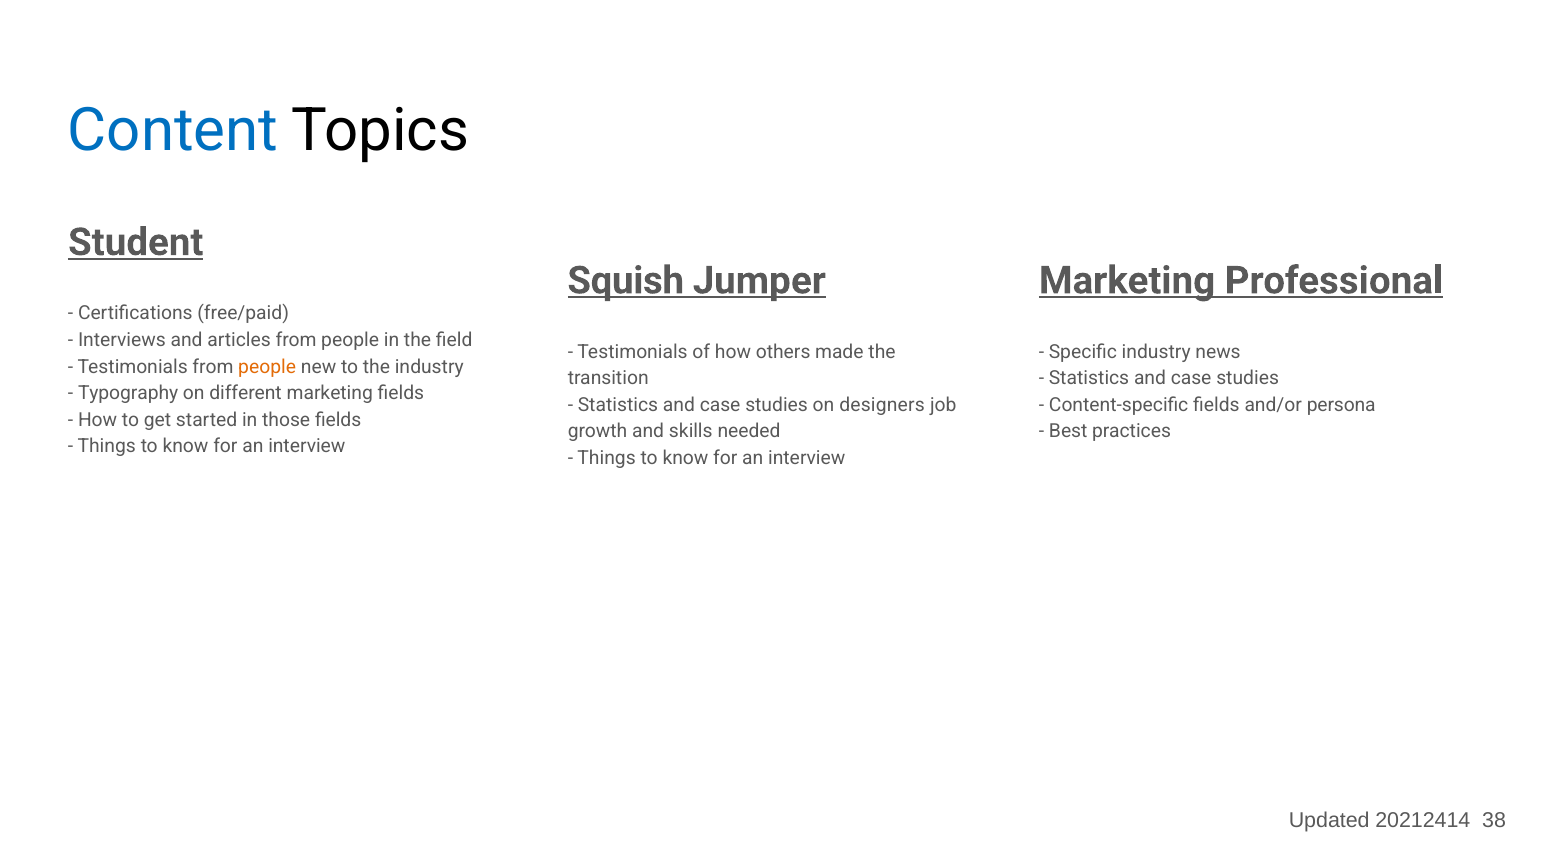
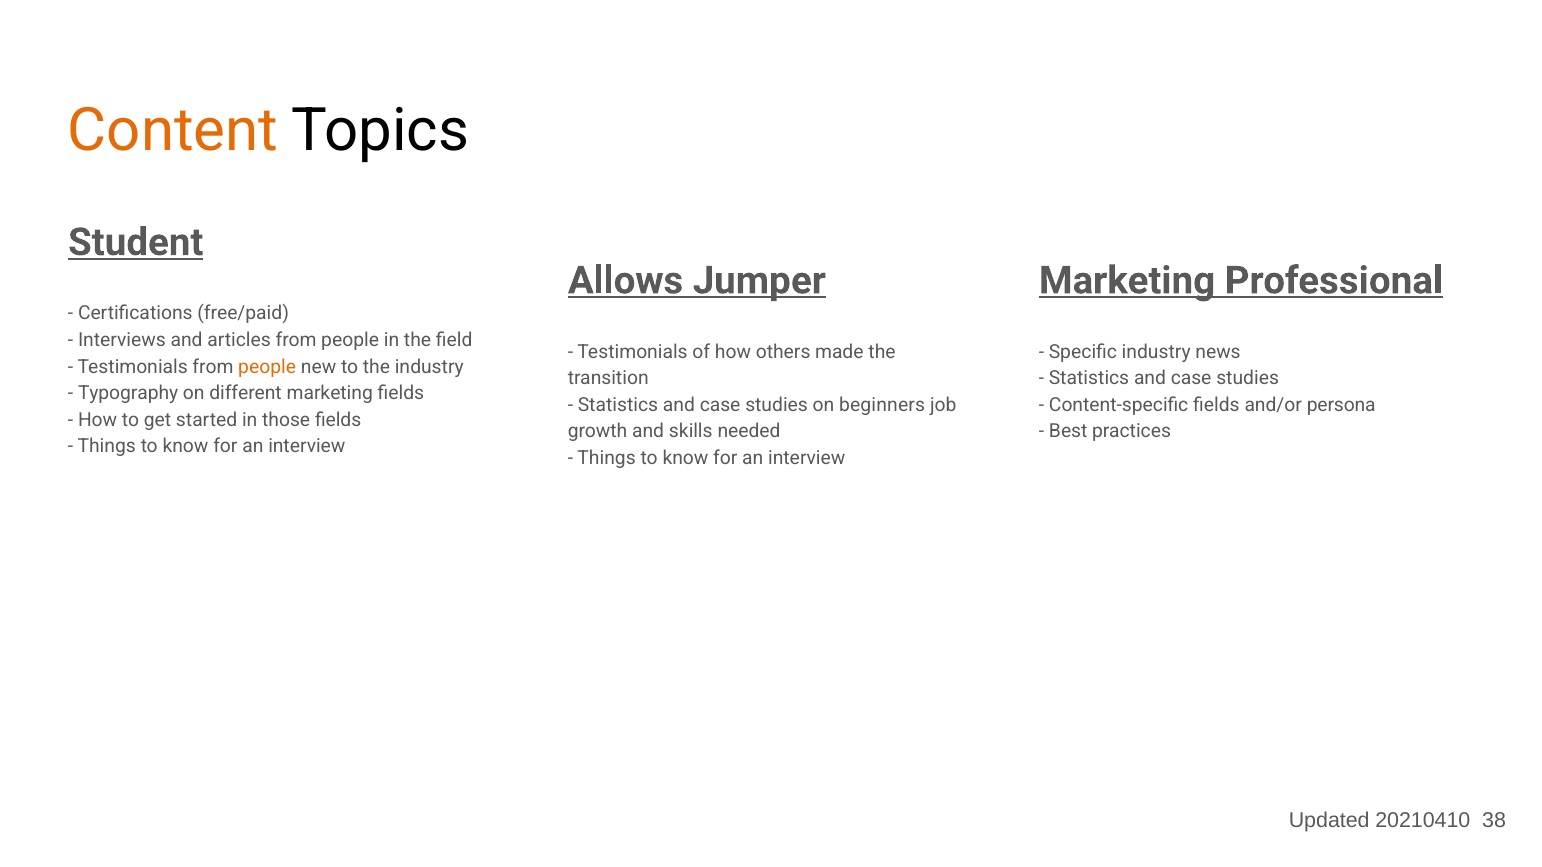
Content colour: blue -> orange (173, 131)
Squish: Squish -> Allows (626, 281)
designers: designers -> beginners (882, 405)
20212414: 20212414 -> 20210410 (1423, 821)
